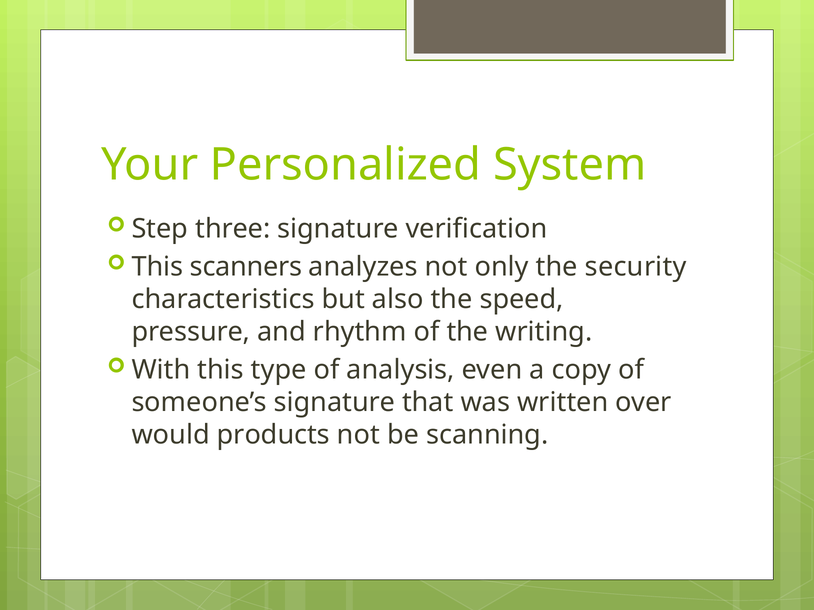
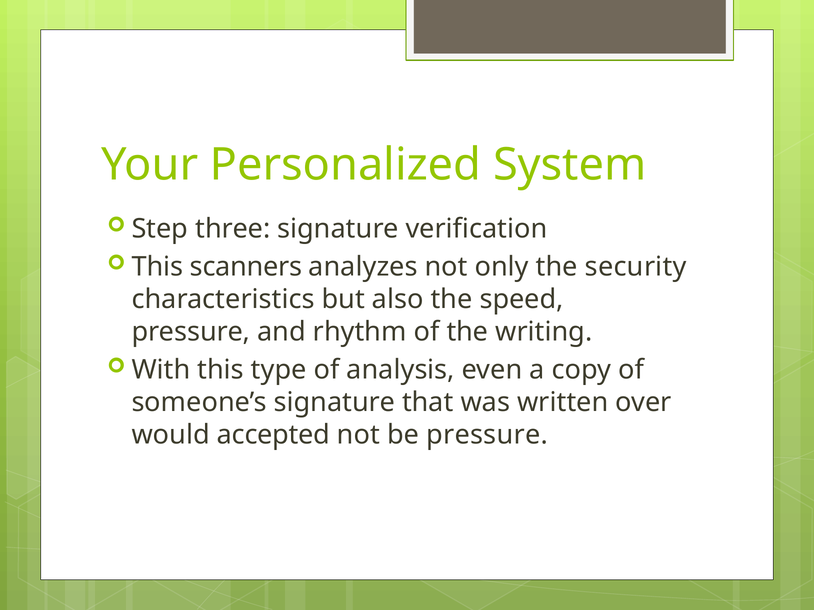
products: products -> accepted (273, 435)
be scanning: scanning -> pressure (487, 435)
